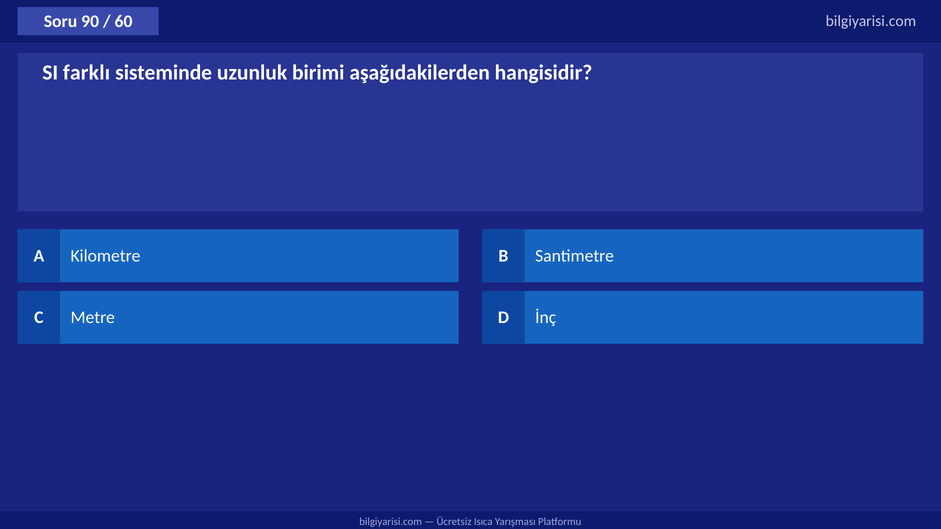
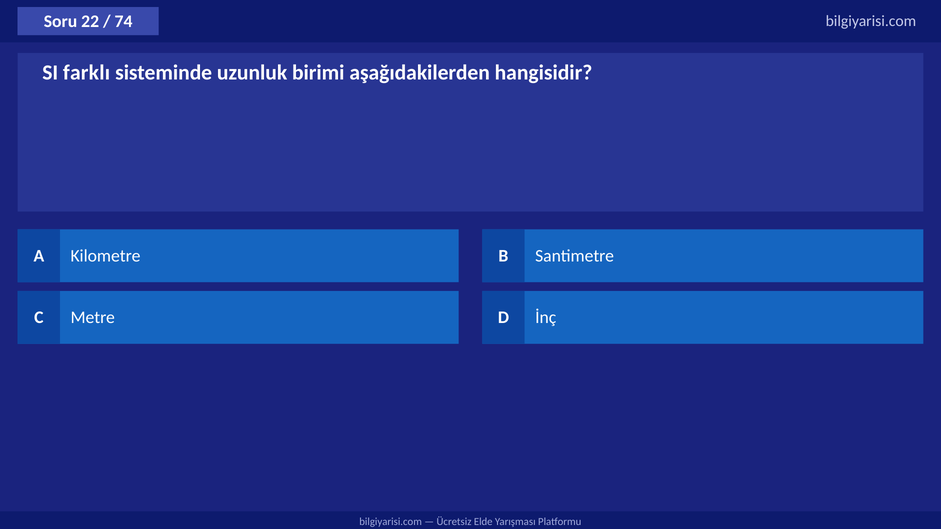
90: 90 -> 22 (90, 22)
60: 60 -> 74 (124, 22)
Isıca: Isıca -> Elde (483, 522)
